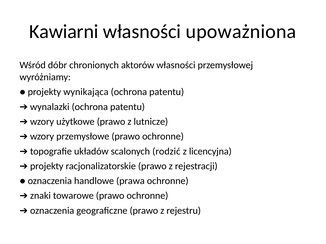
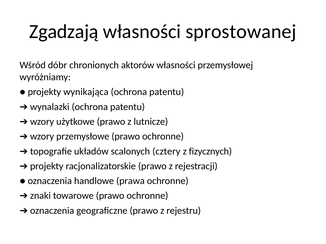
Kawiarni: Kawiarni -> Zgadzają (64, 32)
upoważniona: upoważniona -> sprostowanej (241, 32)
rodzić: rodzić -> cztery (166, 152)
licencyjna: licencyjna -> fizycznych (210, 152)
